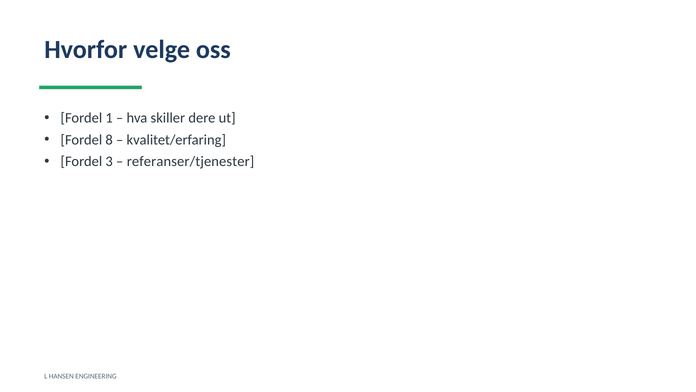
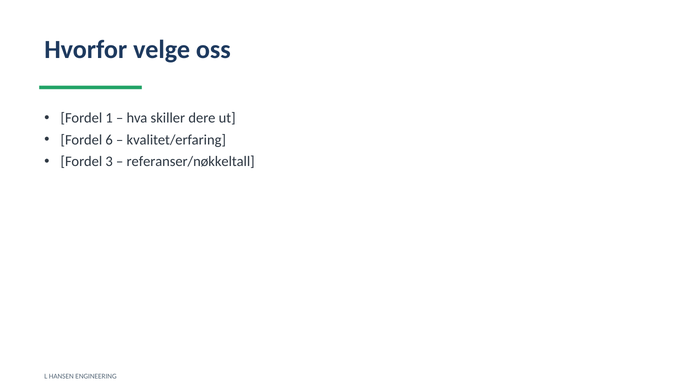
8: 8 -> 6 (109, 140)
referanser/tjenester: referanser/tjenester -> referanser/nøkkeltall (191, 161)
